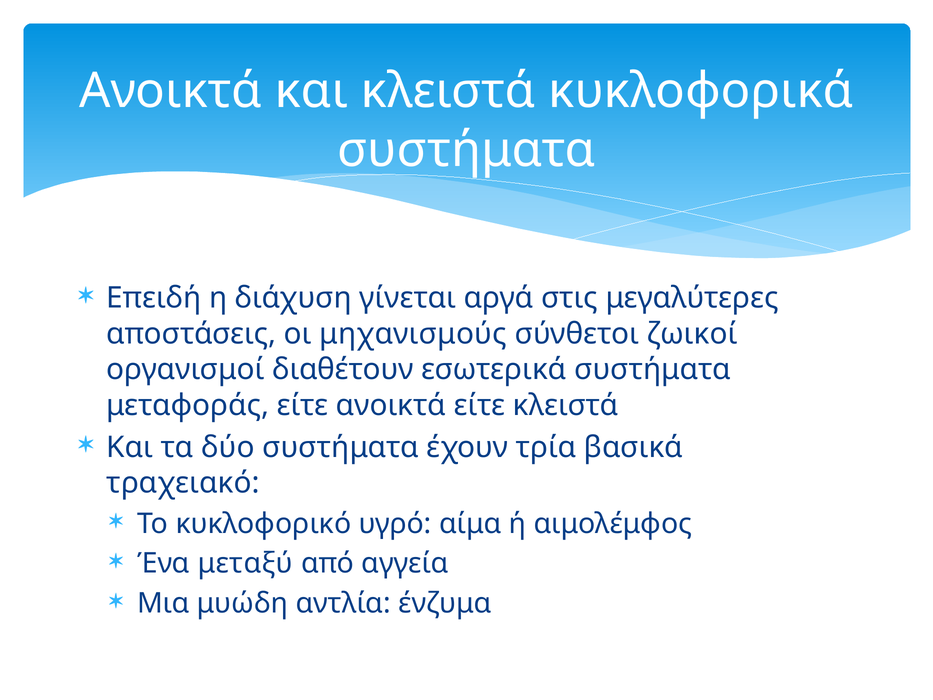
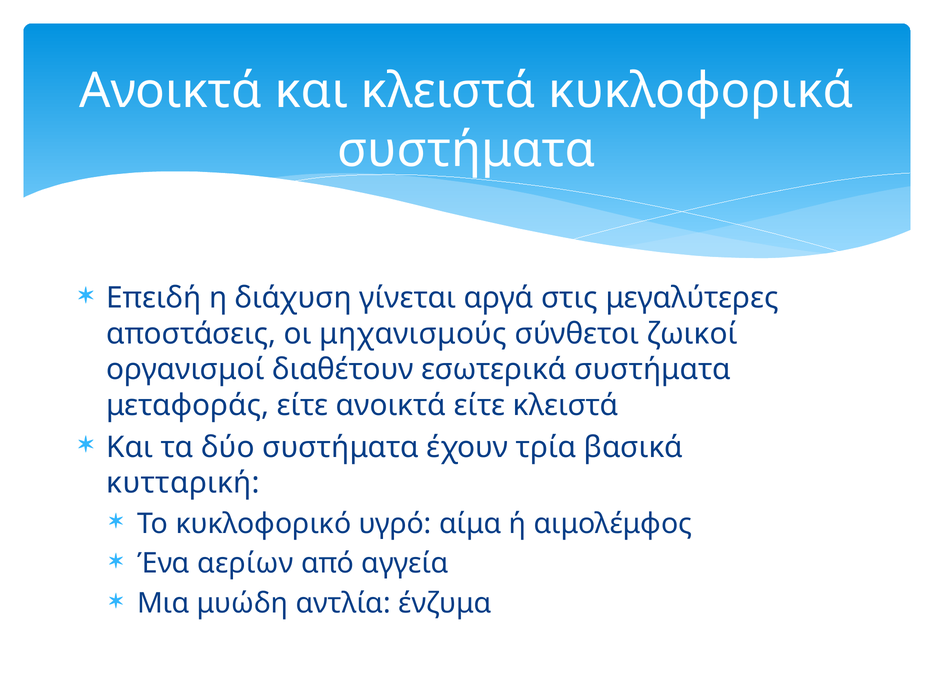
τραχειακό: τραχειακό -> κυτταρική (183, 483)
μεταξύ: μεταξύ -> αερίων (245, 563)
